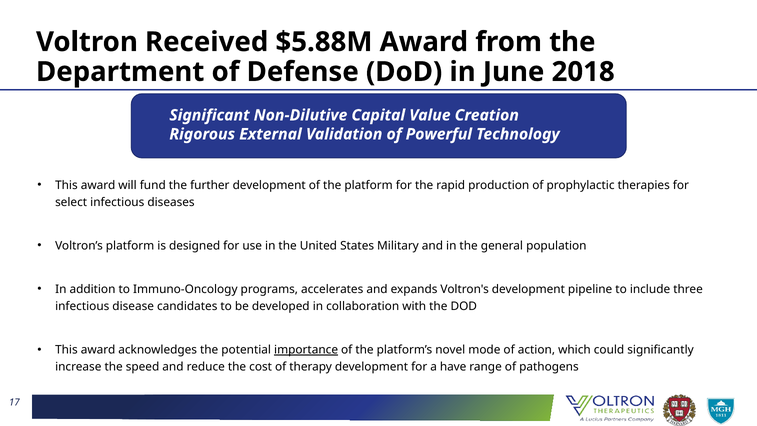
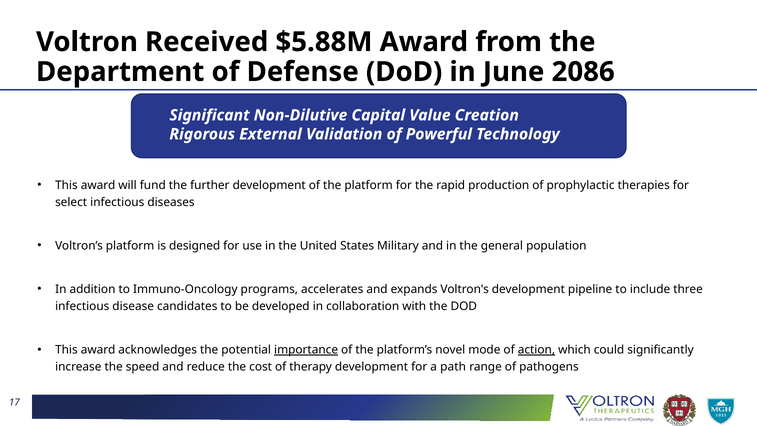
2018: 2018 -> 2086 (583, 72)
action underline: none -> present (536, 350)
have: have -> path (453, 367)
